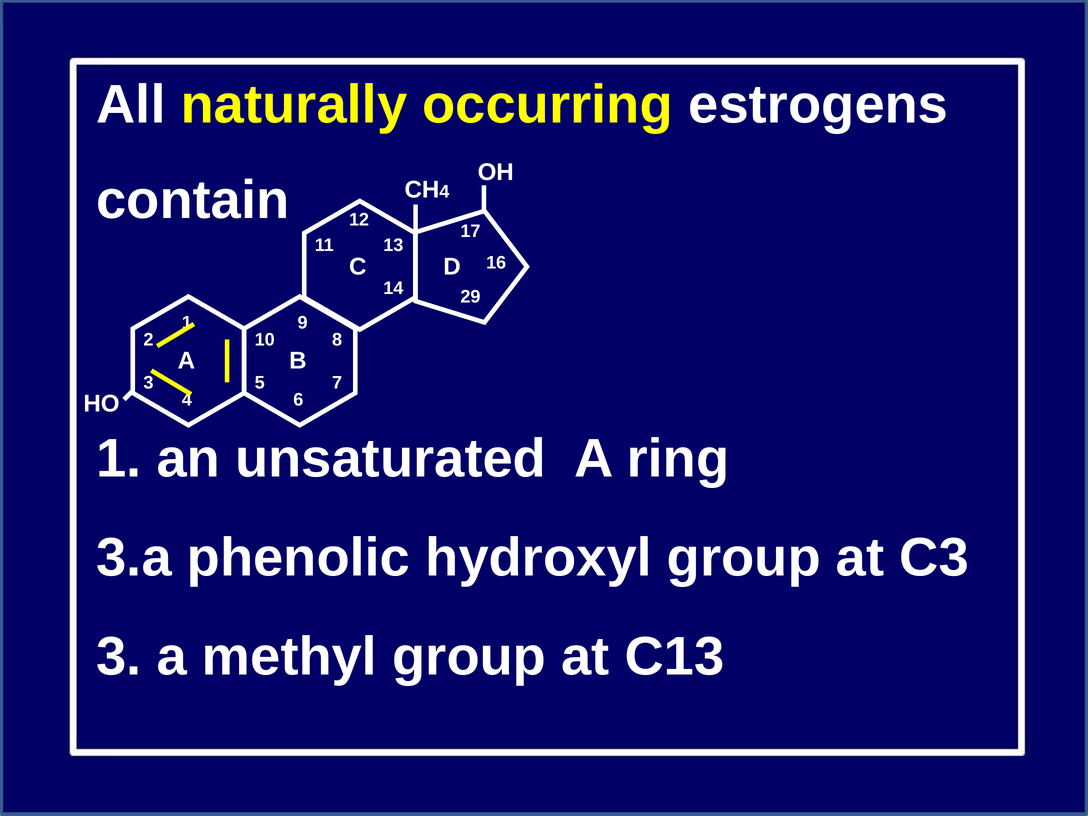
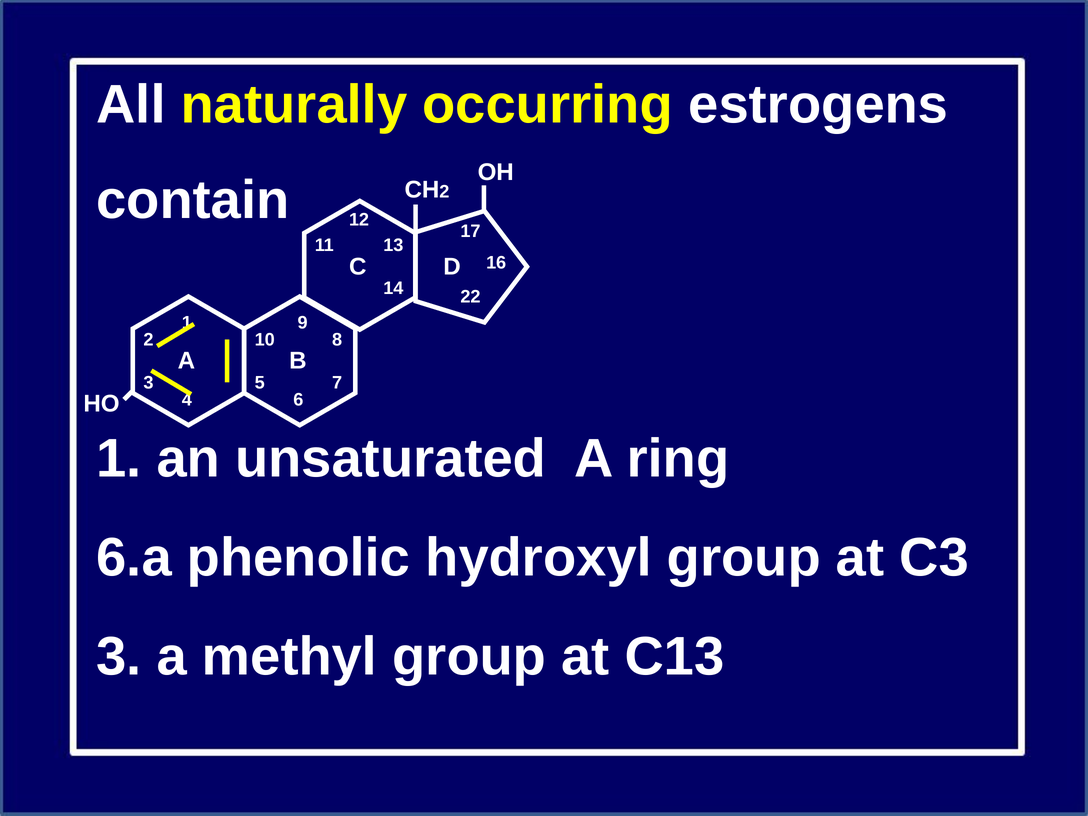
4: 4 -> 2 (444, 192)
29: 29 -> 22 (471, 297)
3.a: 3.a -> 6.a (134, 558)
